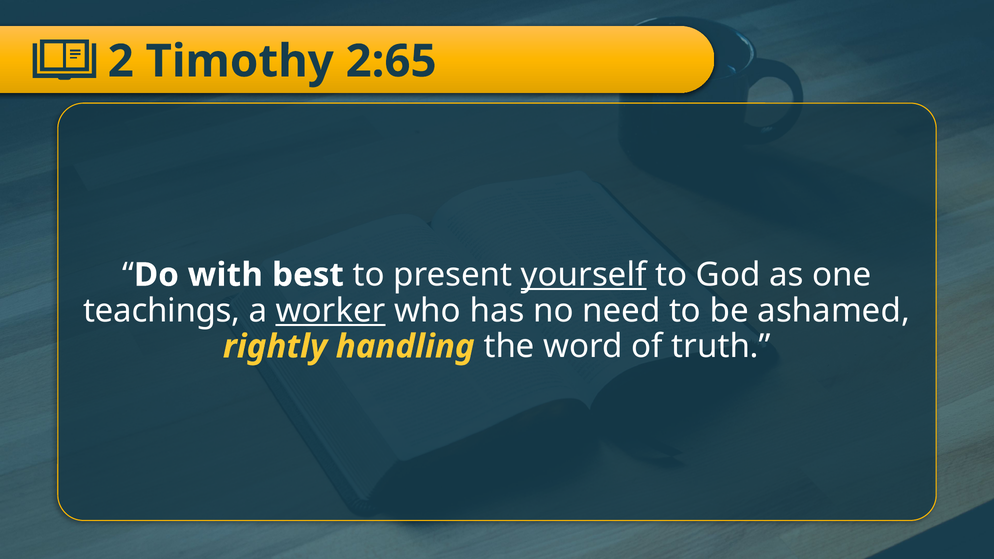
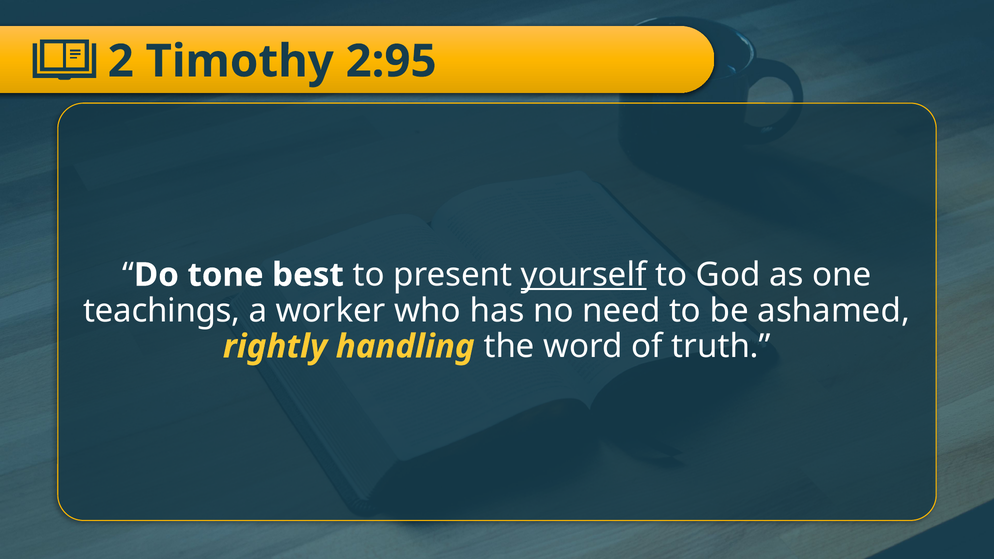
2:65: 2:65 -> 2:95 (391, 61)
with: with -> tone (226, 275)
worker underline: present -> none (331, 311)
